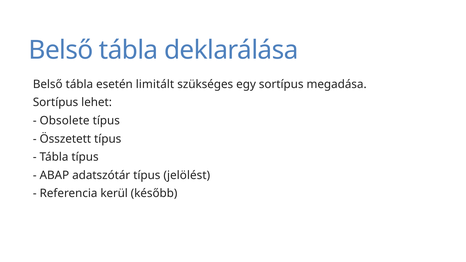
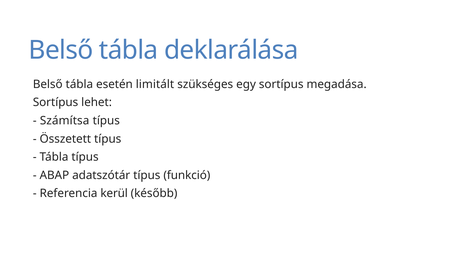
Obsolete: Obsolete -> Számítsa (65, 121)
jelölést: jelölést -> funkció (187, 175)
